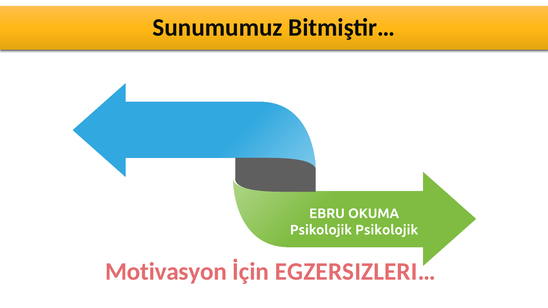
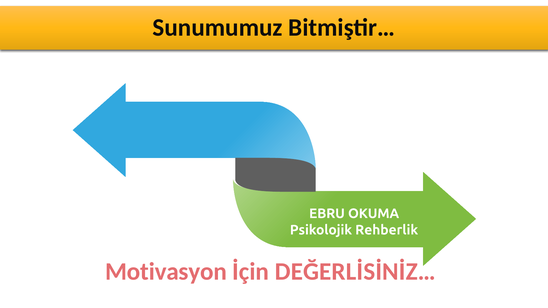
Psikolojik Psikolojik: Psikolojik -> Rehberlik (387, 230)
EGZERSIZLERI…: EGZERSIZLERI… -> DEĞERLİSİNİZ… (355, 272)
